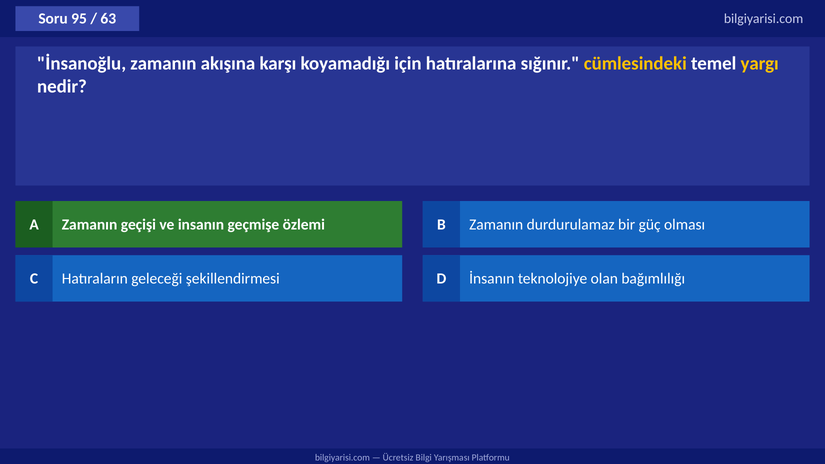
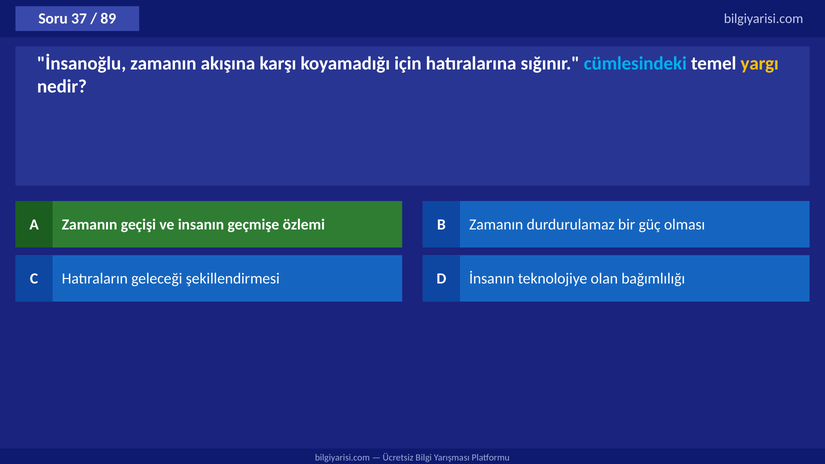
95: 95 -> 37 (79, 19)
63: 63 -> 89 (108, 19)
cümlesindeki colour: yellow -> light blue (635, 64)
